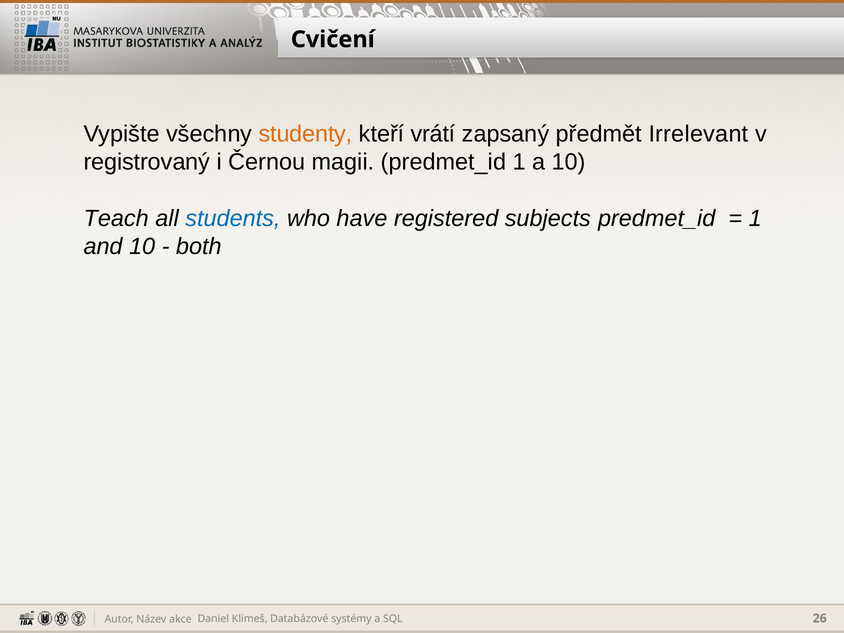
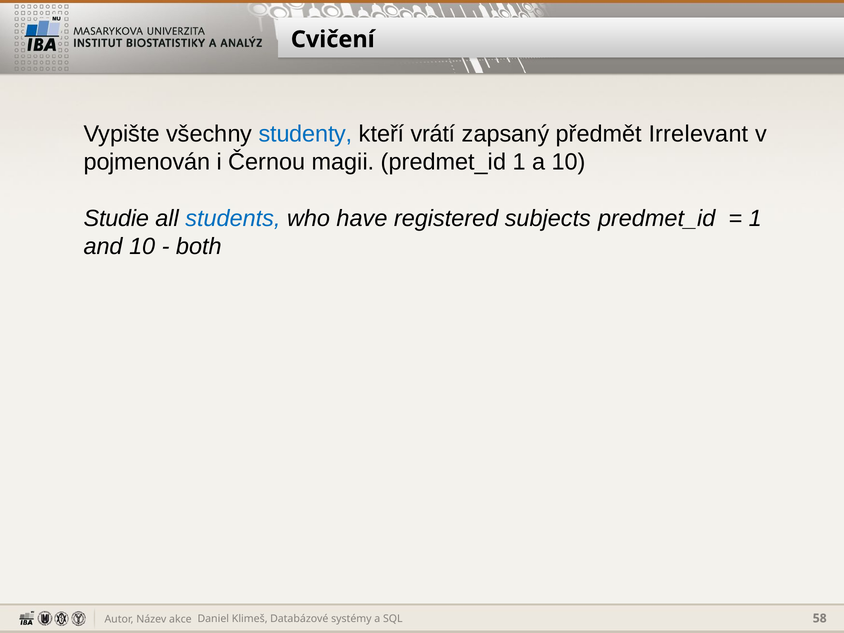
studenty colour: orange -> blue (306, 134)
registrovaný: registrovaný -> pojmenován (147, 162)
Teach: Teach -> Studie (116, 218)
26: 26 -> 58 (820, 618)
